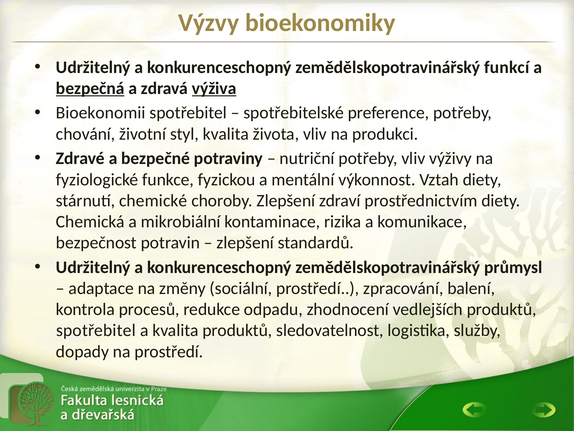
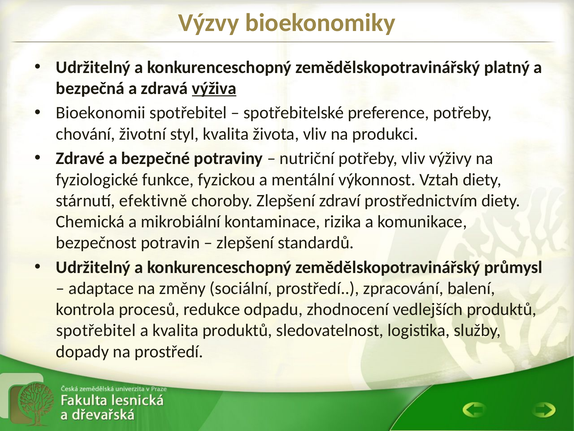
funkcí: funkcí -> platný (507, 67)
bezpečná underline: present -> none (90, 88)
chemické: chemické -> efektivně (153, 200)
